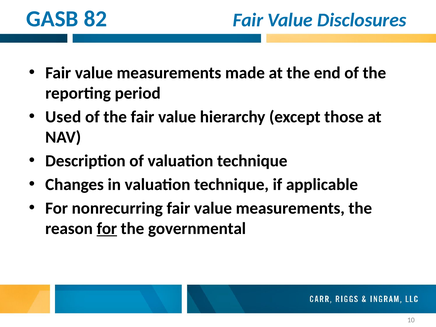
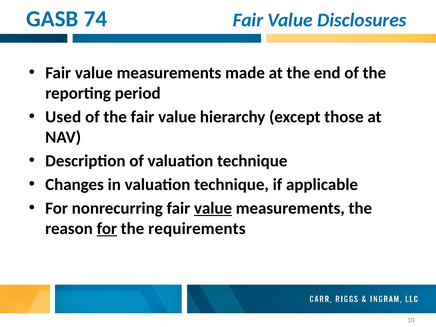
82: 82 -> 74 (95, 19)
value underline: none -> present (213, 208)
governmental: governmental -> requirements (197, 229)
